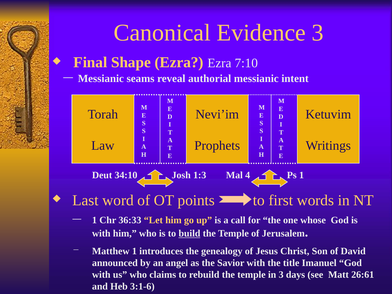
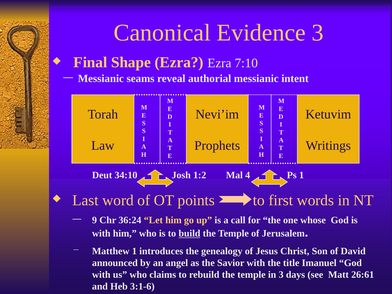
1:3: 1:3 -> 1:2 (200, 175)
1: 1 -> 9 (94, 220)
36:33: 36:33 -> 36:24 (130, 220)
